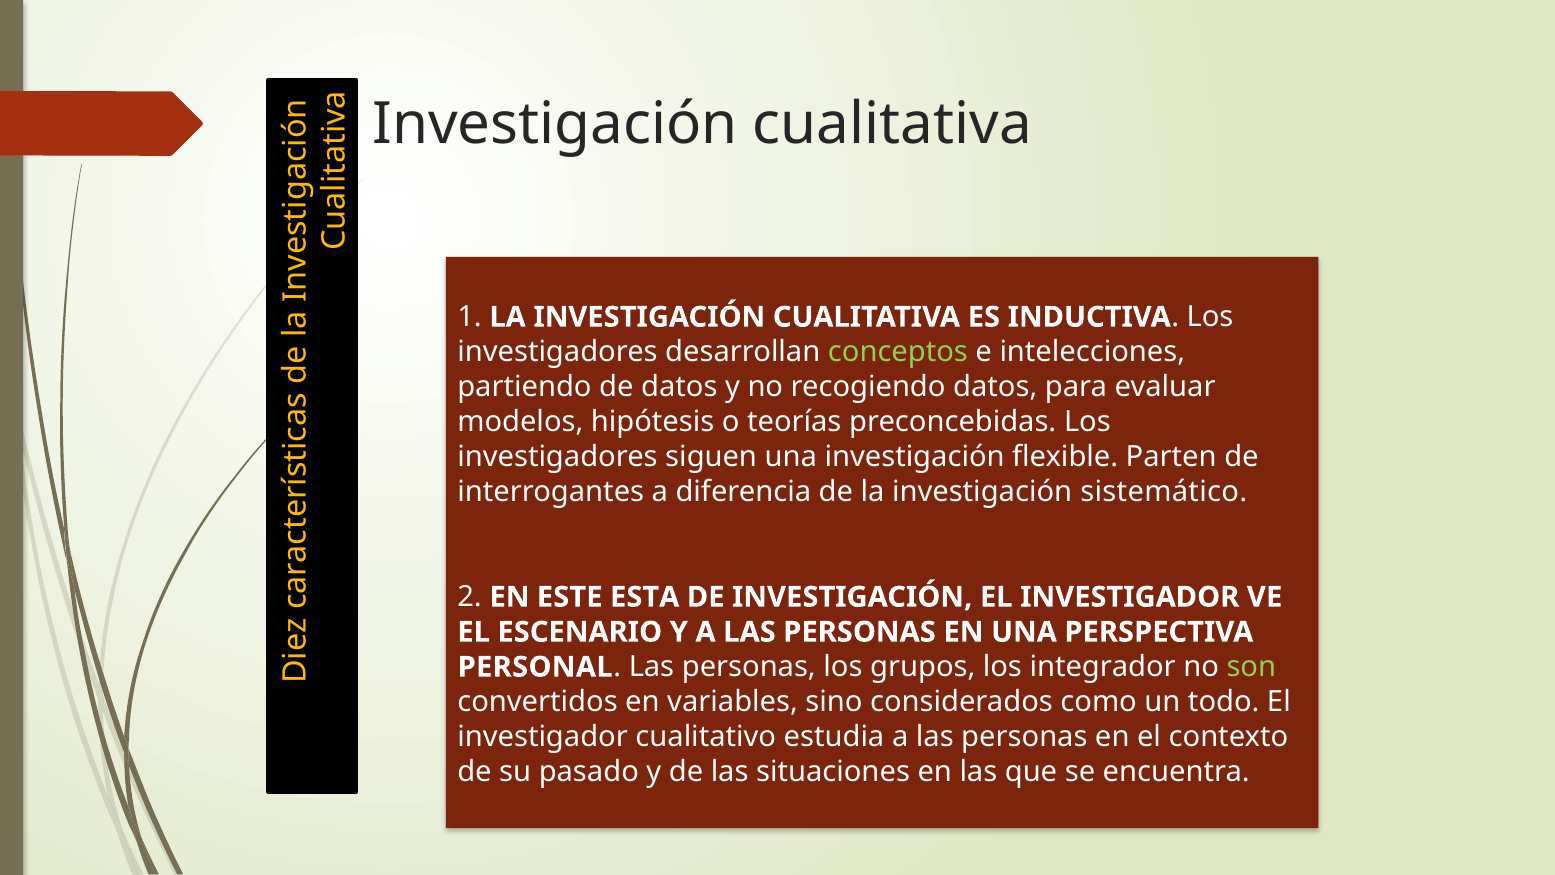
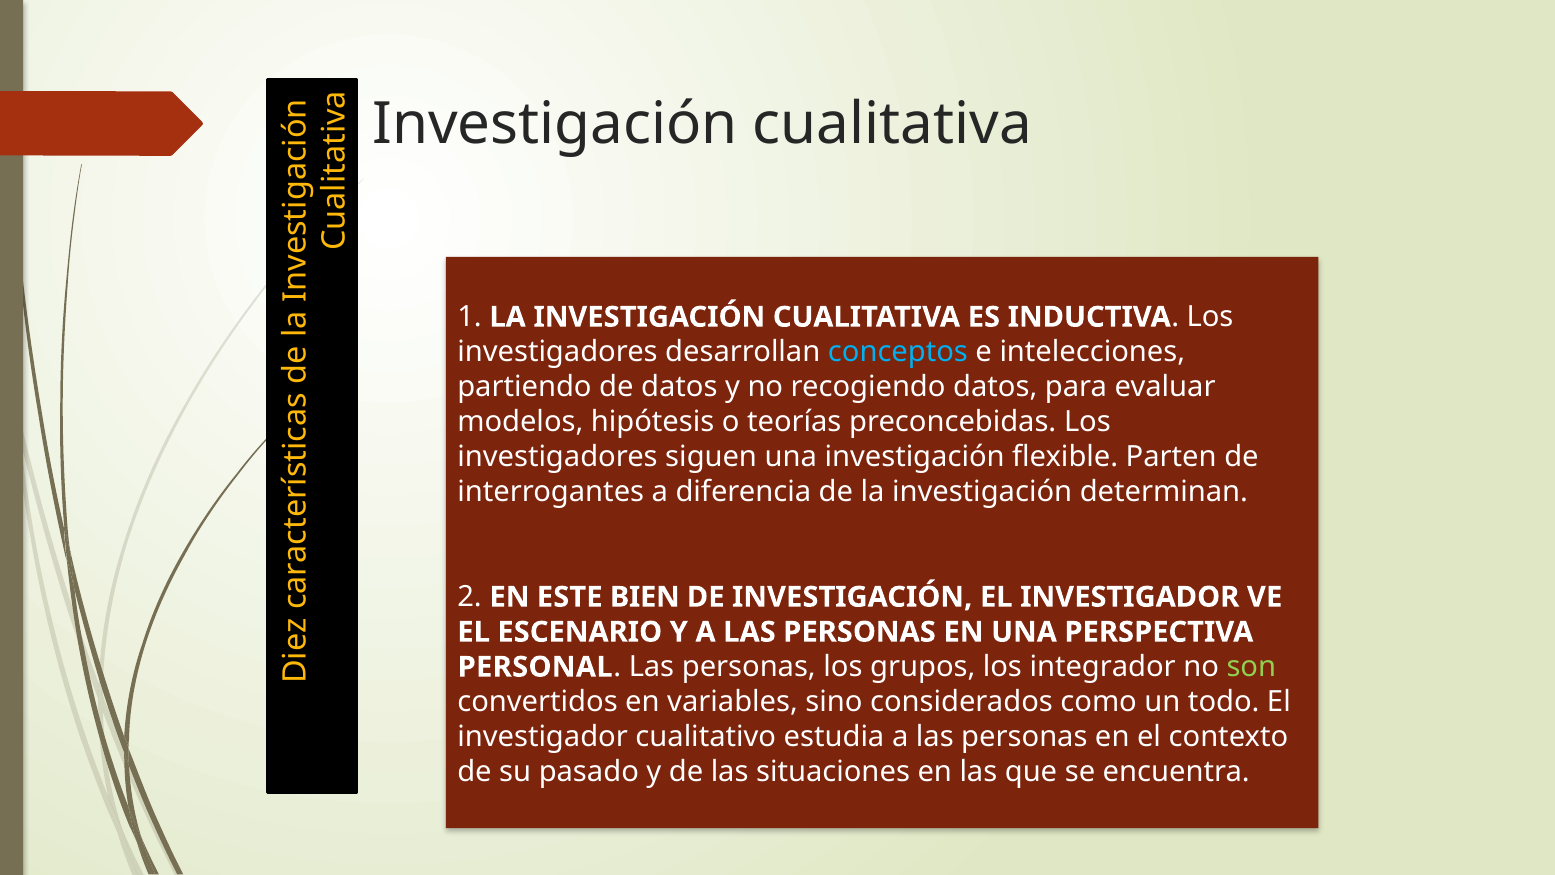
conceptos colour: light green -> light blue (898, 352)
sistemático: sistemático -> determinan (1164, 492)
ESTA: ESTA -> BIEN (645, 597)
